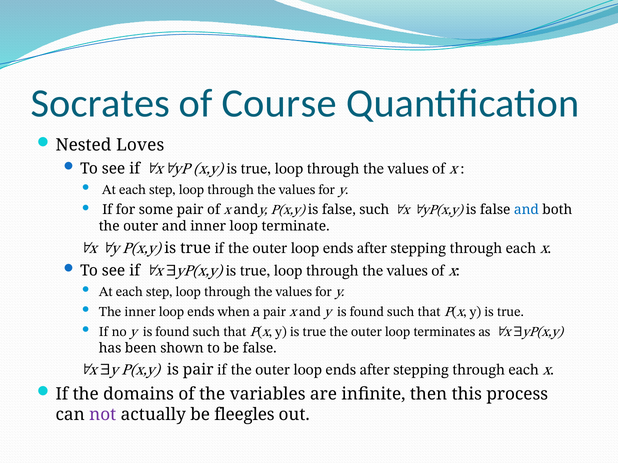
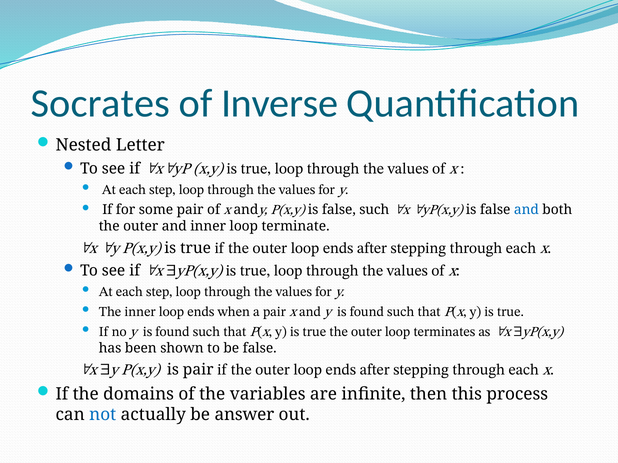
Course: Course -> Inverse (280, 103)
Loves: Loves -> Letter (140, 145)
not colour: purple -> blue (103, 415)
fleegles: fleegles -> answer (244, 415)
